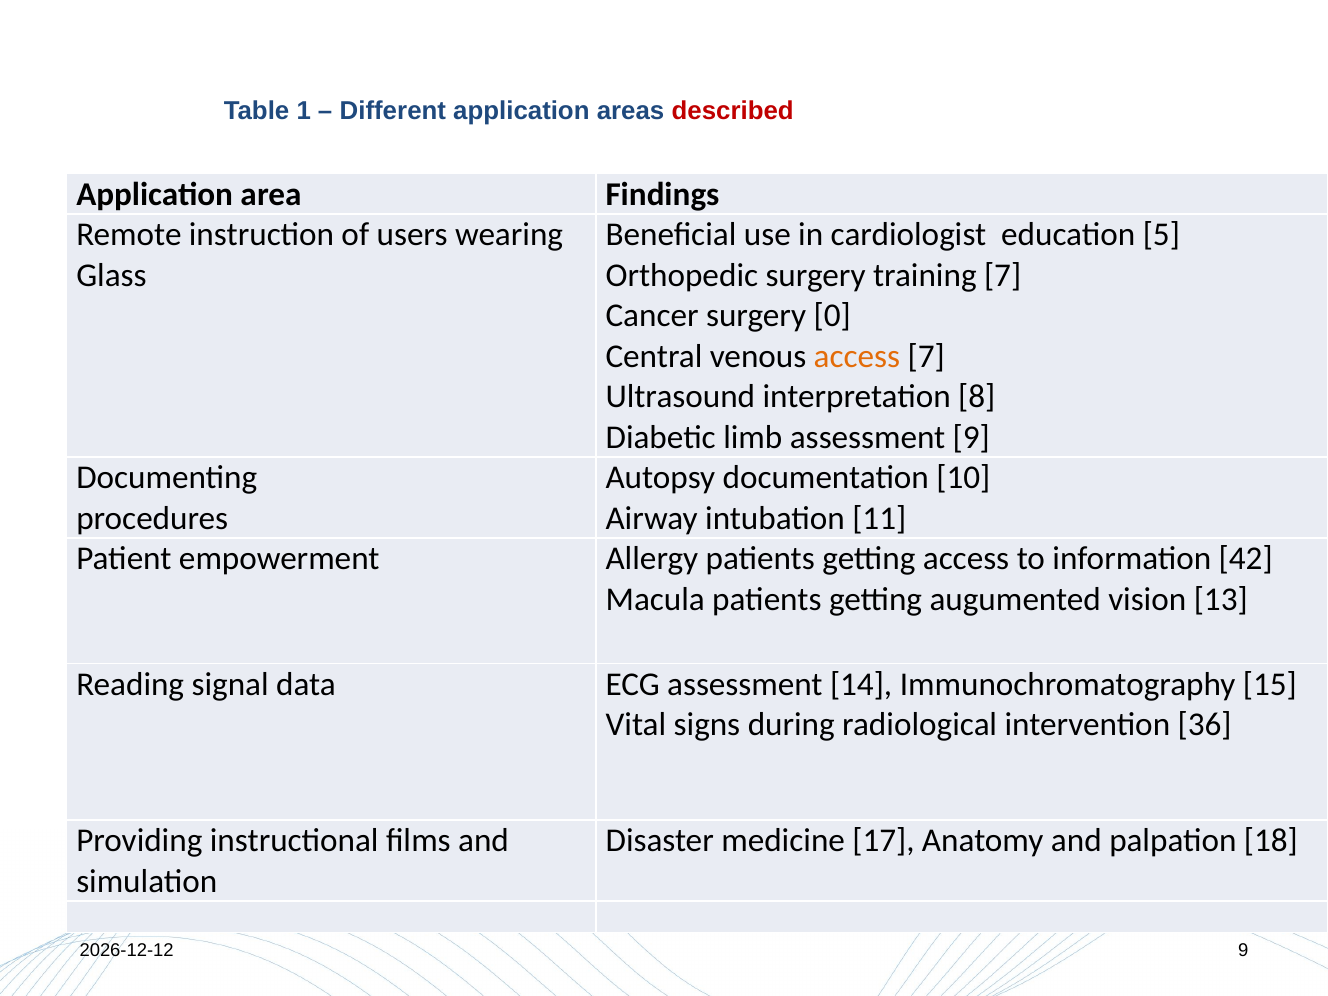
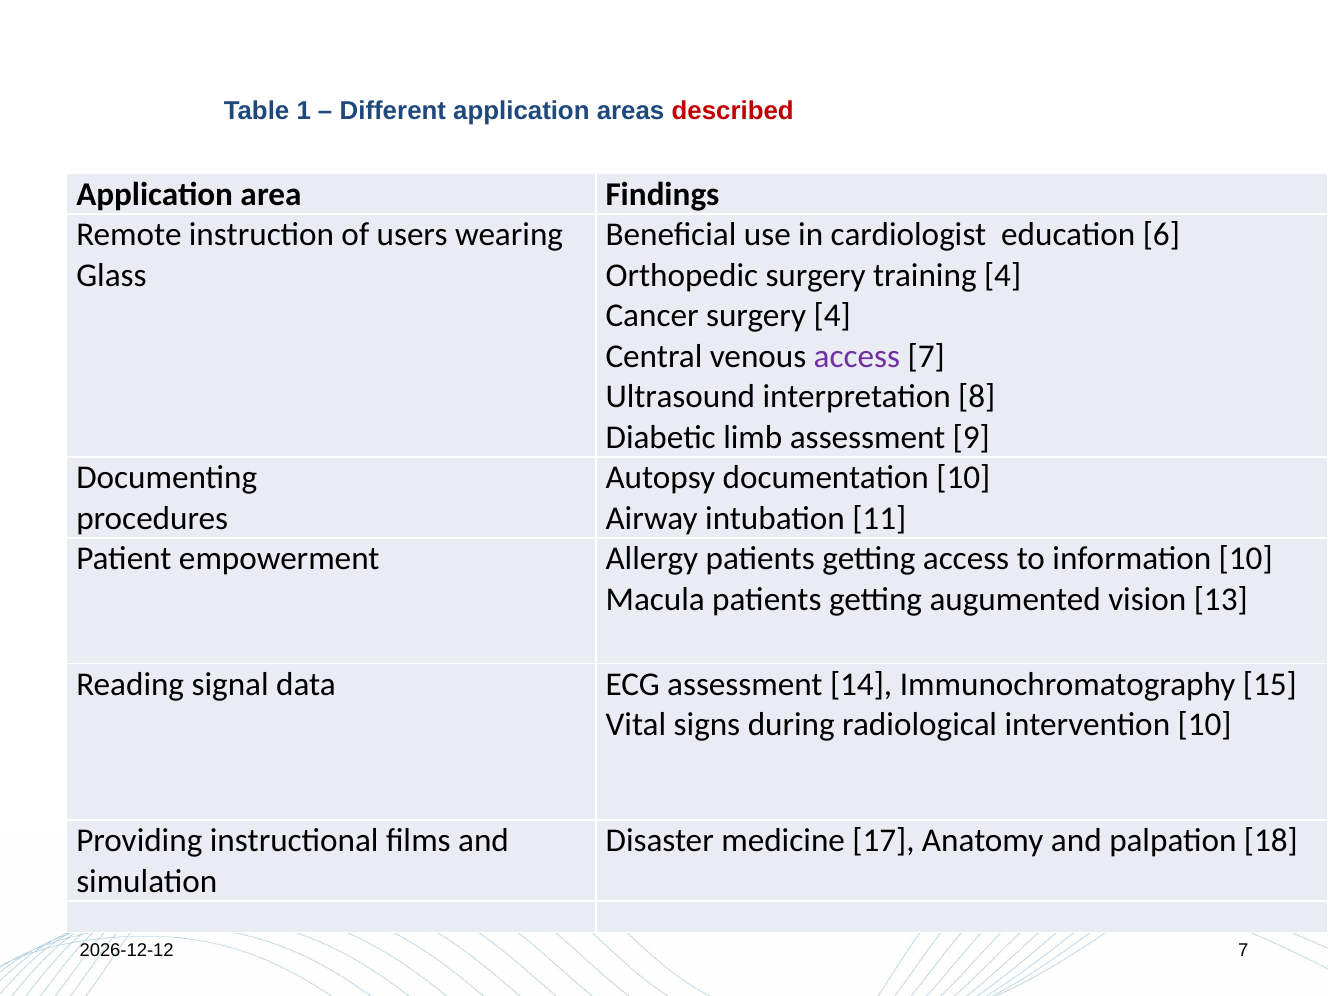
5: 5 -> 6 (1161, 235)
training 7: 7 -> 4 (1003, 275)
surgery 0: 0 -> 4 (832, 316)
access colour: orange -> purple (857, 356)
information 42: 42 -> 10 (1246, 559)
intervention 36: 36 -> 10 (1205, 725)
9: 9 -> 7 (1243, 951)
